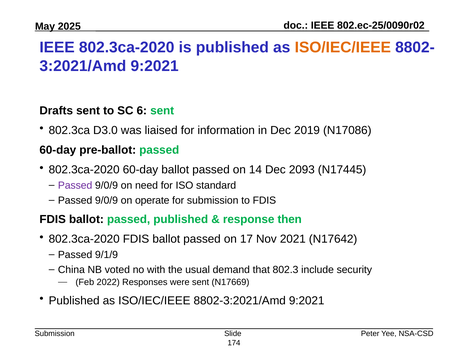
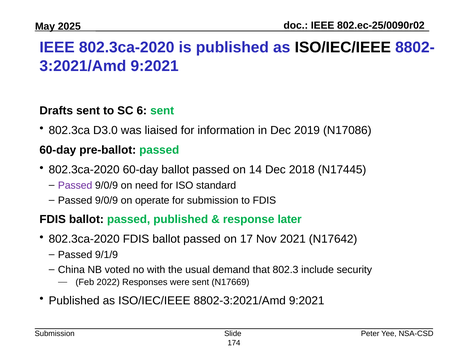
ISO/IEC/IEEE colour: orange -> black (343, 48)
2093: 2093 -> 2018 (302, 170)
then: then -> later (290, 219)
